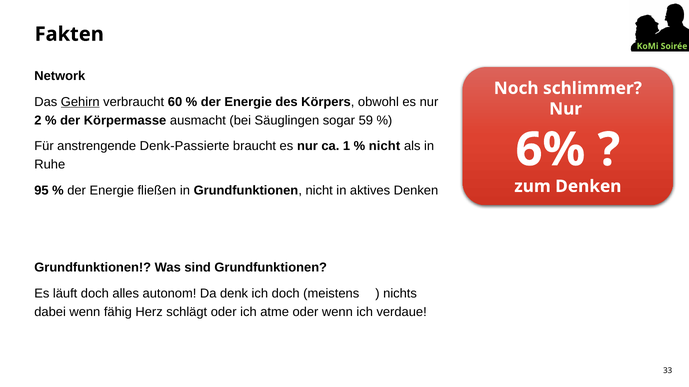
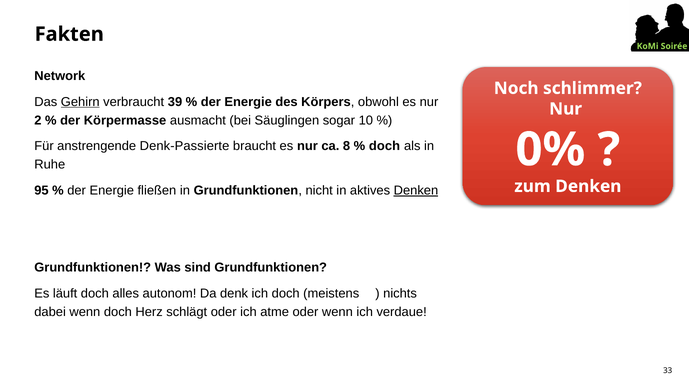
60: 60 -> 39 (175, 102)
59: 59 -> 10 (366, 120)
1: 1 -> 8 (347, 146)
nicht: nicht -> doch (385, 146)
6%: 6% -> 0% (550, 150)
Denken underline: none -> present (416, 191)
wenn fähig: fähig -> doch (118, 312)
